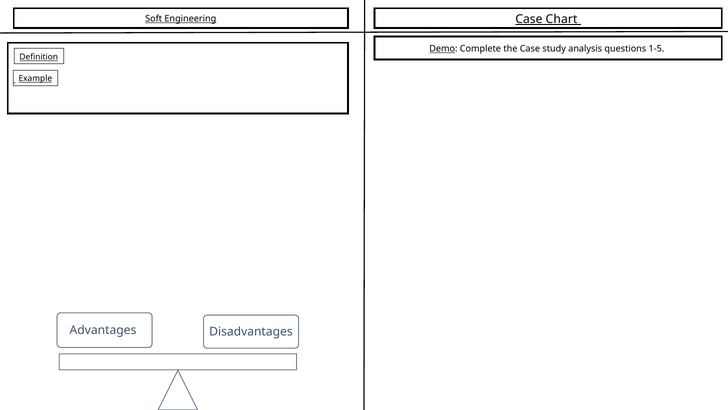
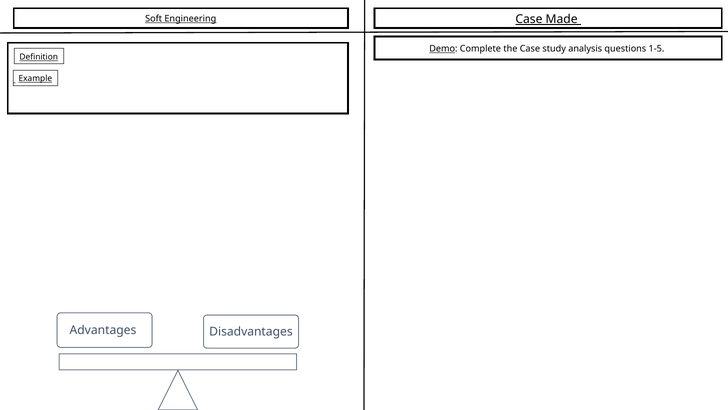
Chart: Chart -> Made (562, 19)
